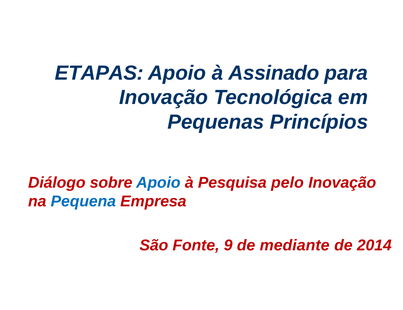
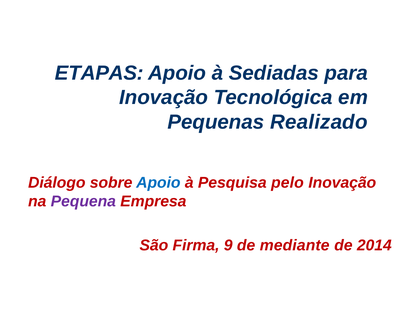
Assinado: Assinado -> Sediadas (274, 73)
Princípios: Princípios -> Realizado (319, 122)
Pequena colour: blue -> purple (83, 202)
Fonte: Fonte -> Firma (196, 246)
